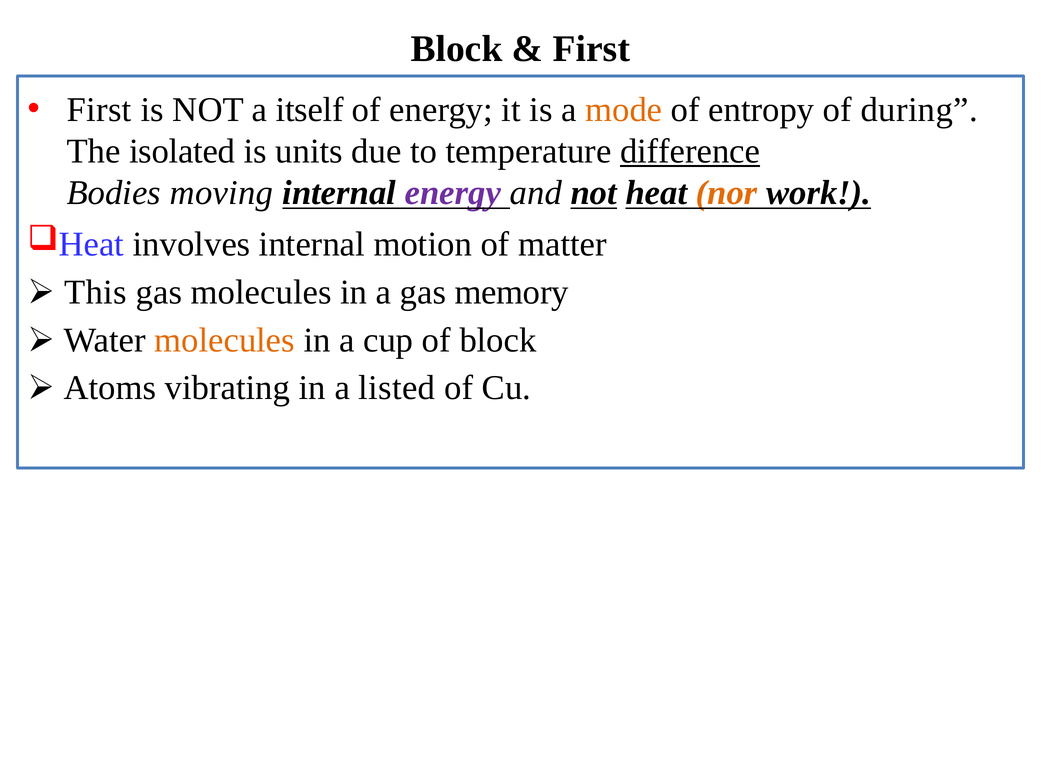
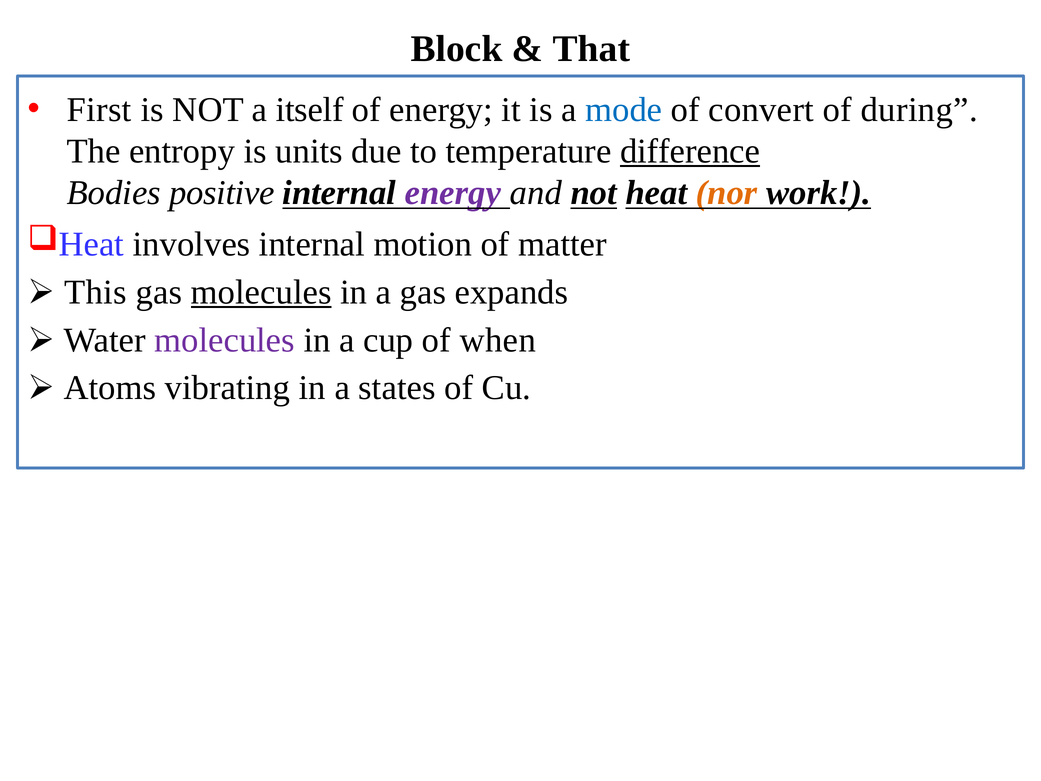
First: First -> That (591, 49)
mode colour: orange -> blue (624, 110)
entropy: entropy -> convert (761, 110)
isolated: isolated -> entropy (182, 151)
moving: moving -> positive (222, 193)
molecules underline: none -> present (261, 292)
memory: memory -> expands (511, 292)
molecules colour: orange -> purple (225, 340)
of block: block -> when (498, 340)
listed: listed -> states (397, 388)
